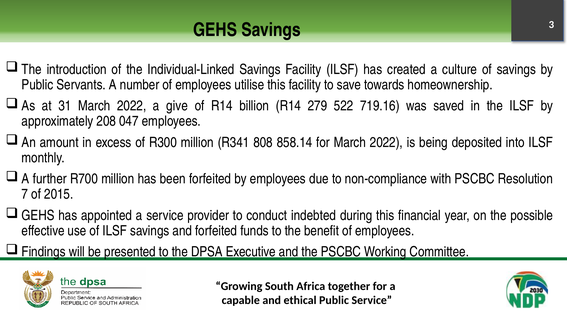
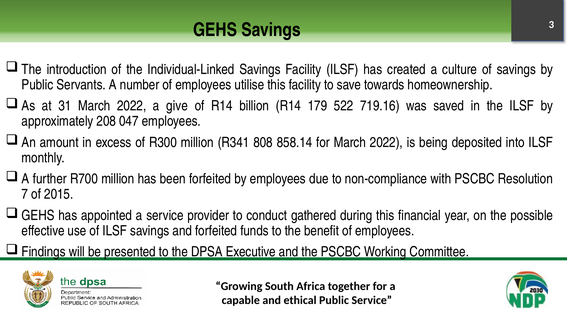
279: 279 -> 179 (317, 106)
indebted: indebted -> gathered (314, 215)
